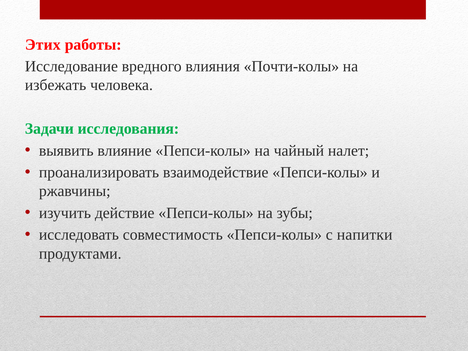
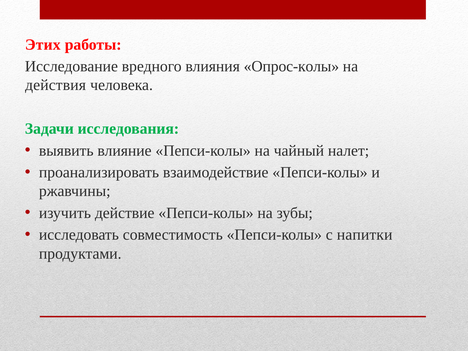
Почти-колы: Почти-колы -> Опрос-колы (291, 66)
избежать: избежать -> действия (56, 85)
